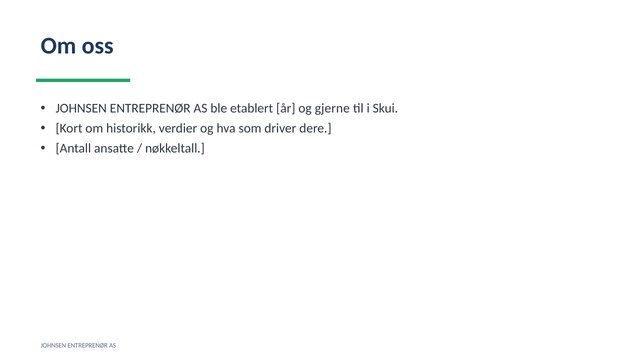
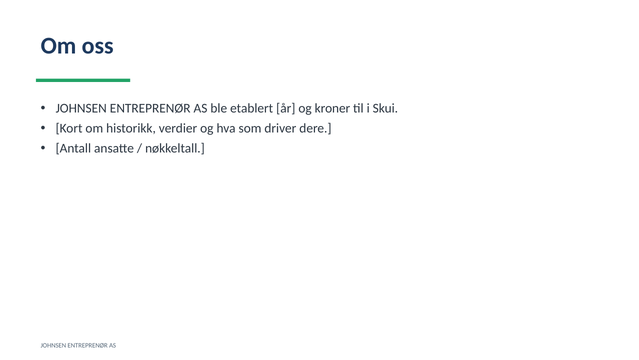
gjerne: gjerne -> kroner (332, 108)
